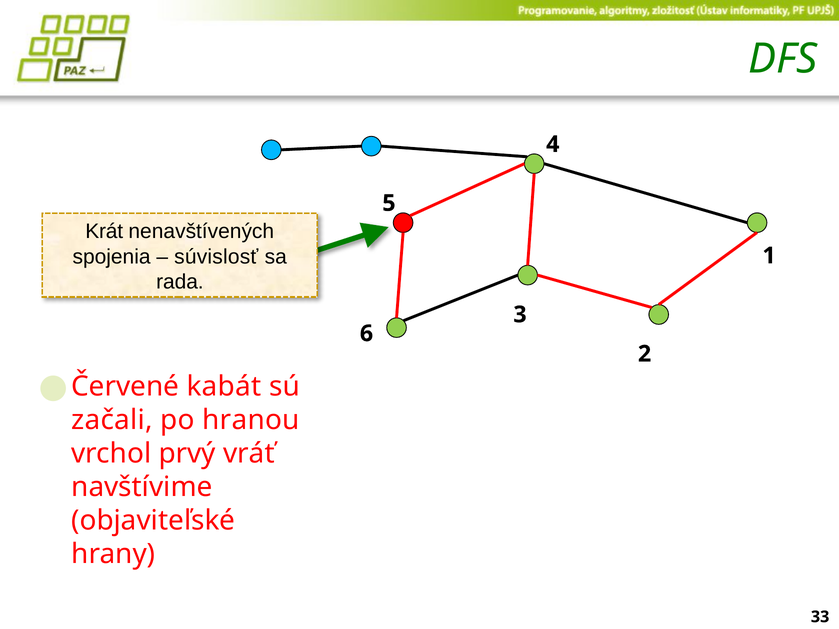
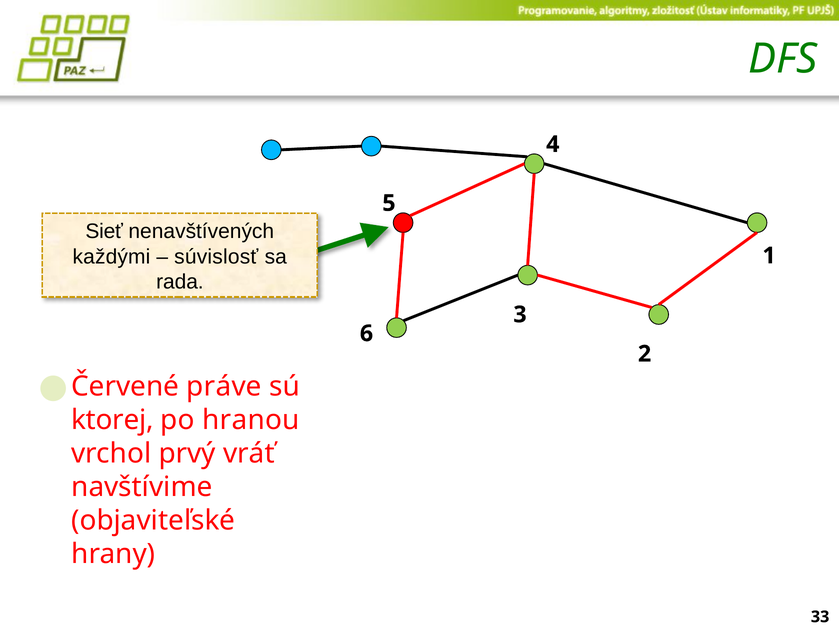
Krát: Krát -> Sieť (104, 232)
spojenia: spojenia -> každými (111, 257)
kabát: kabát -> práve (224, 387)
začali: začali -> ktorej (112, 420)
